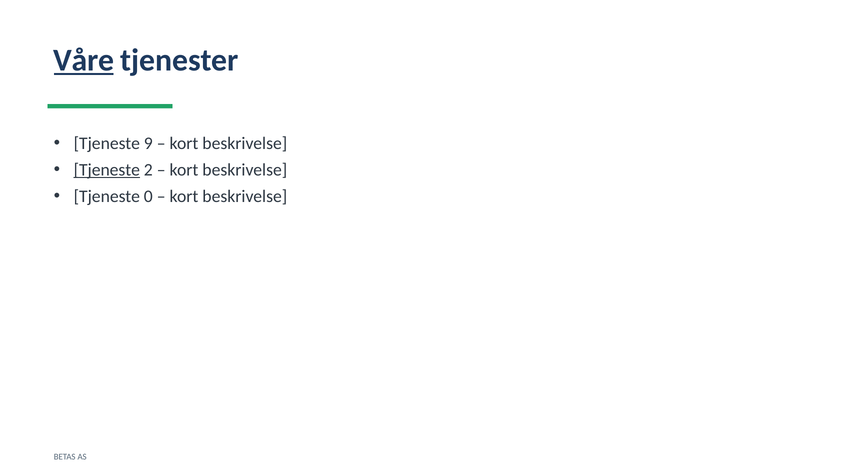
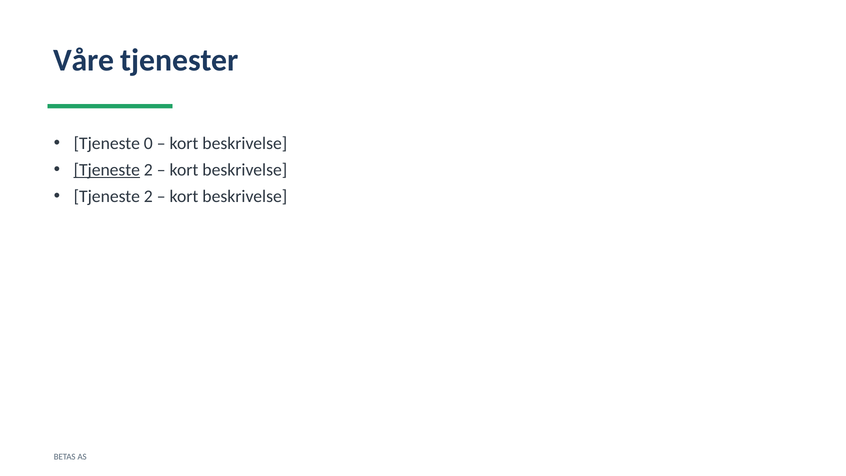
Våre underline: present -> none (84, 60)
9: 9 -> 0 (148, 143)
0: 0 -> 2 (148, 196)
